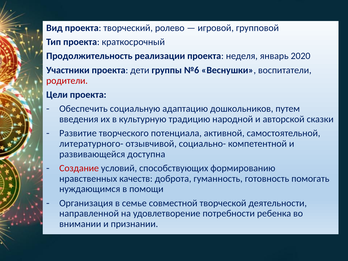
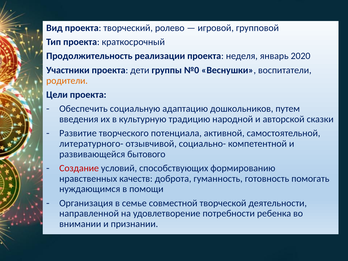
№6: №6 -> №0 (192, 70)
родители colour: red -> orange (67, 81)
доступна: доступна -> бытового (146, 154)
